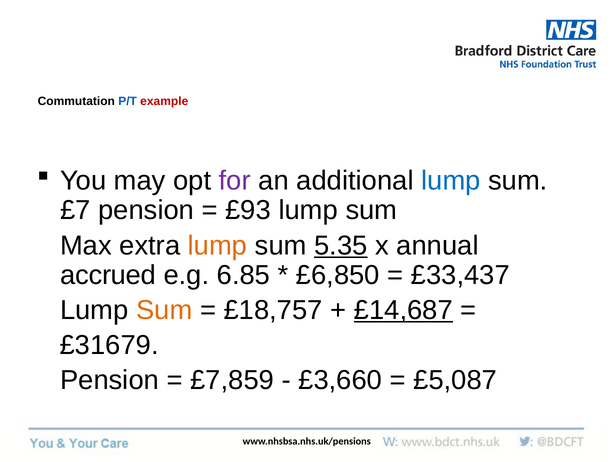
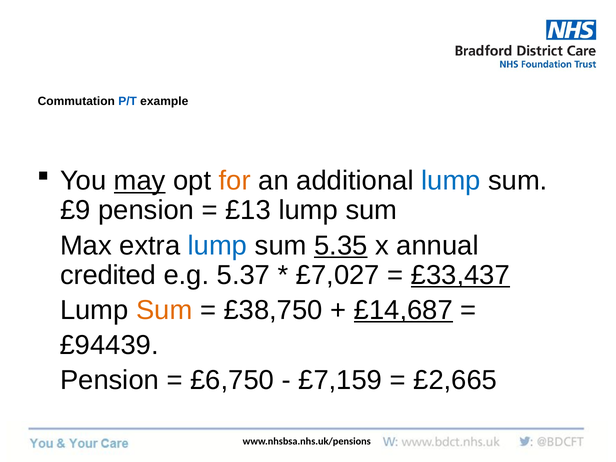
example colour: red -> black (164, 101)
may underline: none -> present (140, 181)
for colour: purple -> orange (235, 181)
£7: £7 -> £9 (75, 210)
£93: £93 -> £13 (248, 210)
lump colour: orange -> blue (218, 245)
accrued: accrued -> credited (108, 275)
6.85: 6.85 -> 5.37 (243, 275)
£6,850: £6,850 -> £7,027 (338, 275)
£33,437 underline: none -> present (460, 275)
£18,757: £18,757 -> £38,750 (273, 310)
£31679: £31679 -> £94439 (109, 345)
£7,859: £7,859 -> £6,750 (232, 380)
£3,660: £3,660 -> £7,159 (340, 380)
£5,087: £5,087 -> £2,665 (455, 380)
